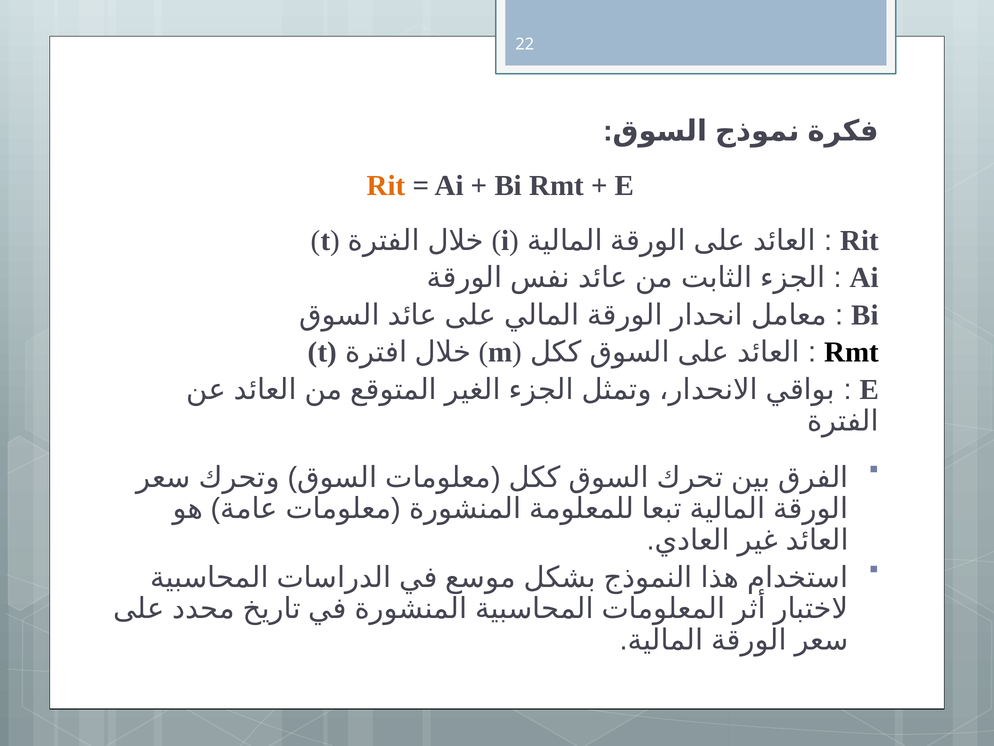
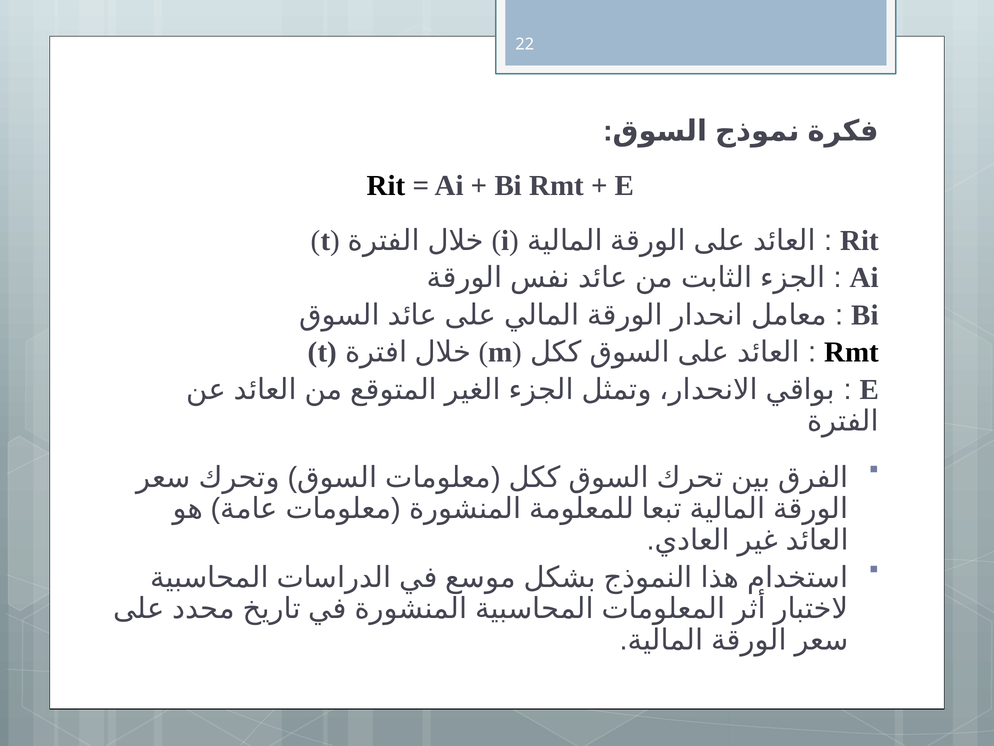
Rit colour: orange -> black (386, 186)
